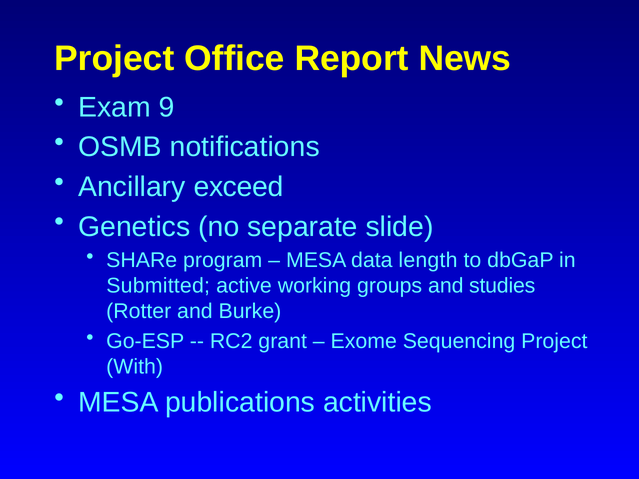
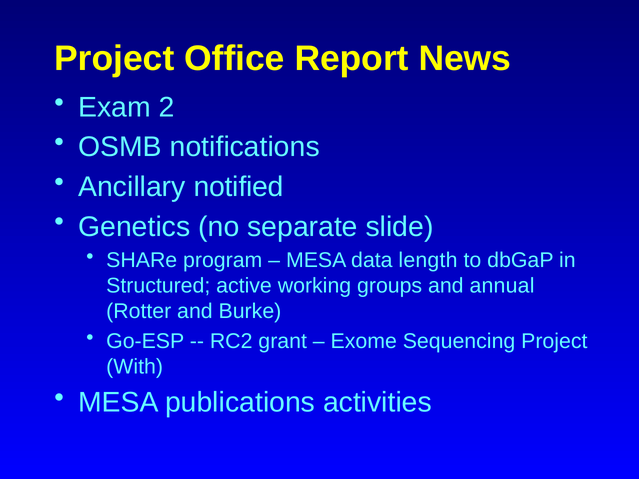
9: 9 -> 2 (167, 107)
exceed: exceed -> notified (239, 187)
Submitted: Submitted -> Structured (158, 286)
studies: studies -> annual (502, 286)
